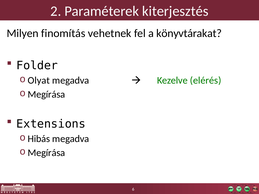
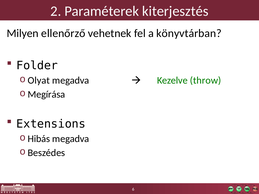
finomítás: finomítás -> ellenőrző (63, 33)
könyvtárakat: könyvtárakat -> könyvtárban (189, 33)
elérés: elérés -> throw (206, 80)
Megírása: Megírása -> Beszédes (46, 153)
